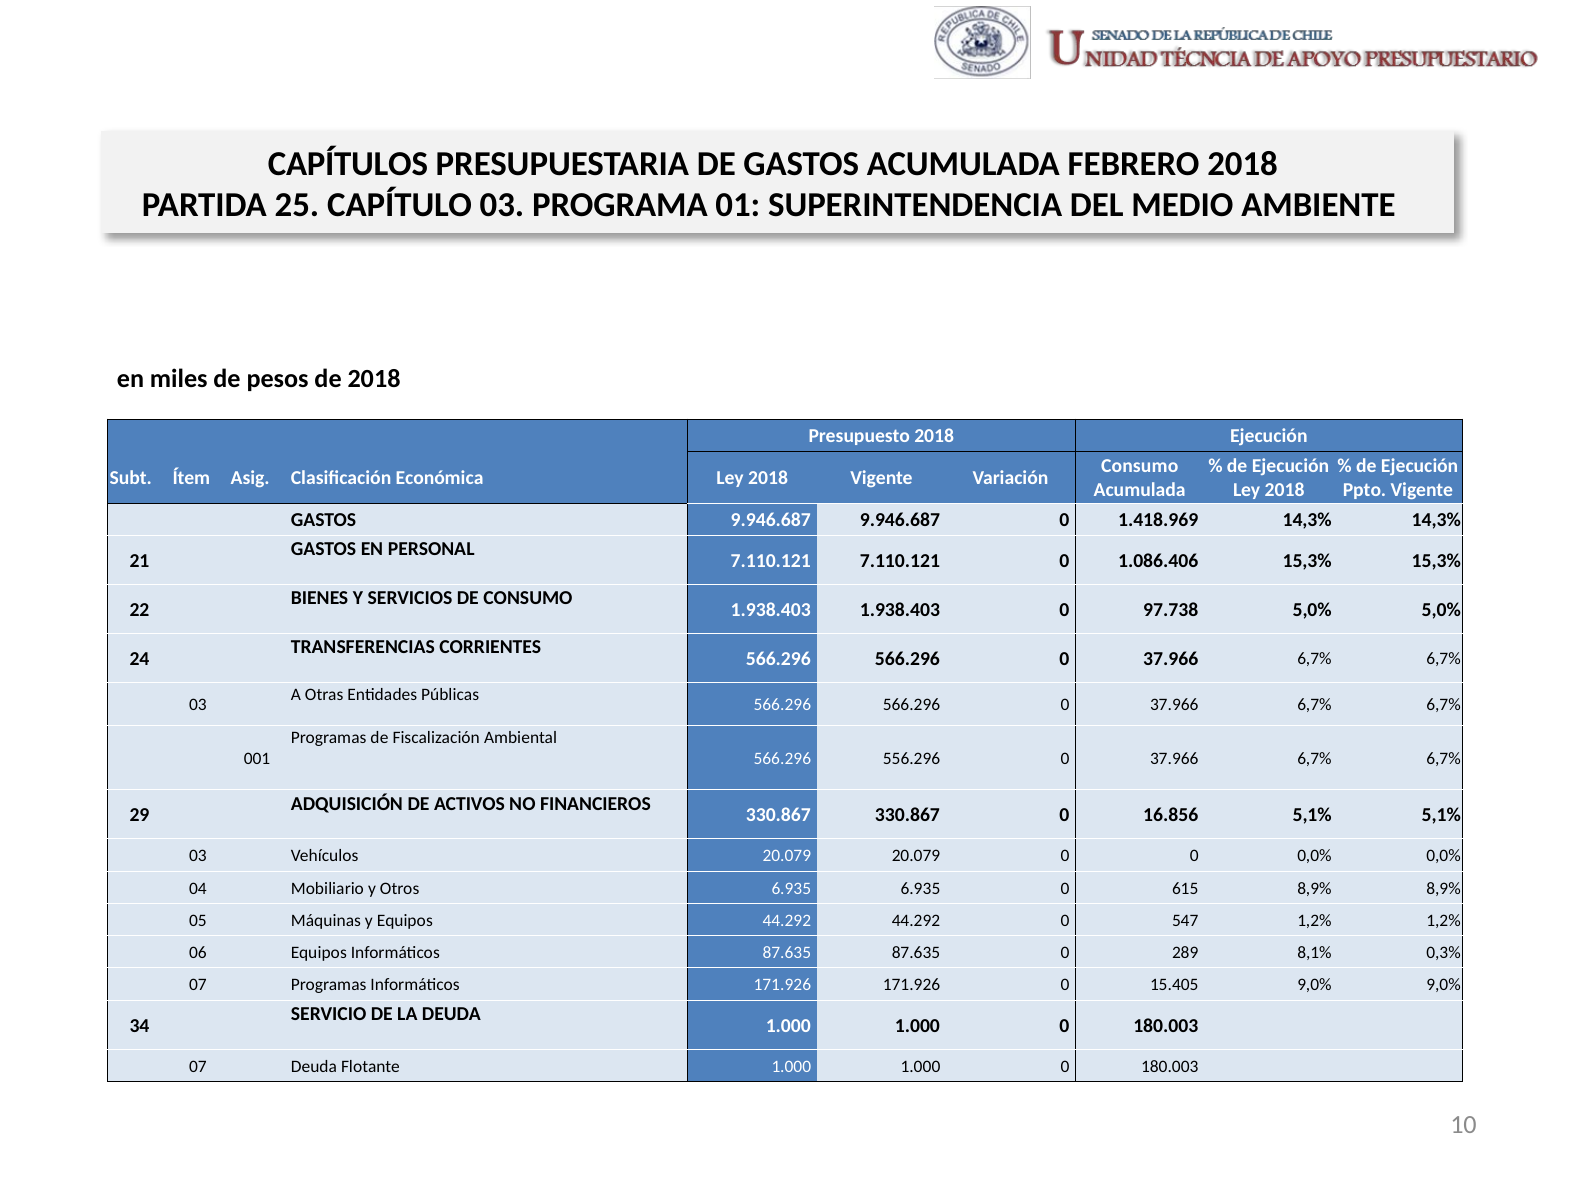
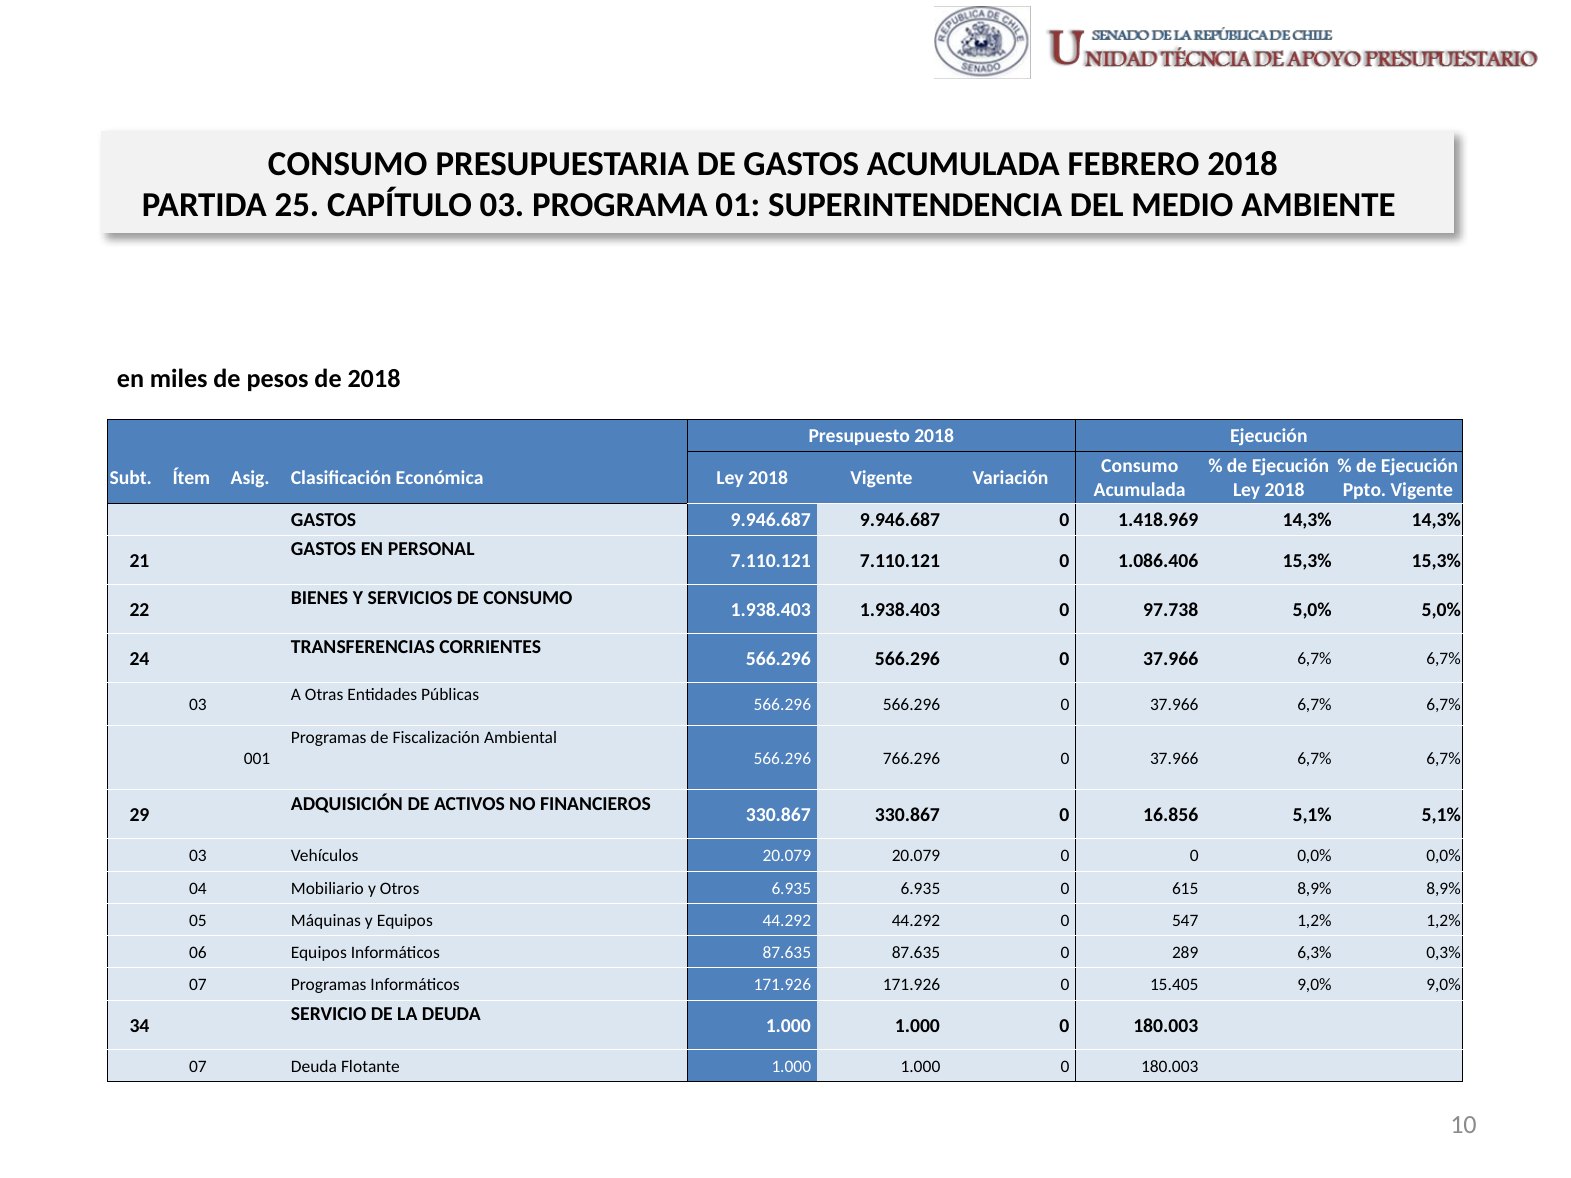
CAPÍTULOS: CAPÍTULOS -> CONSUMO (348, 164)
556.296: 556.296 -> 766.296 (912, 759)
8,1%: 8,1% -> 6,3% (1314, 953)
